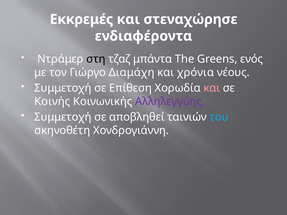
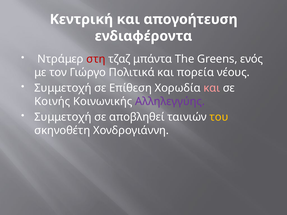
Εκκρεμές: Εκκρεμές -> Κεντρική (81, 19)
στεναχώρησε: στεναχώρησε -> απογοήτευση (191, 19)
στη colour: black -> red (96, 59)
Διαμάχη: Διαμάχη -> Πολιτικά (132, 73)
χρόνια: χρόνια -> πορεία (195, 73)
του colour: light blue -> yellow (219, 117)
